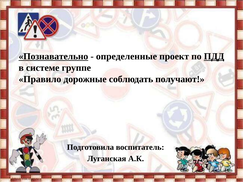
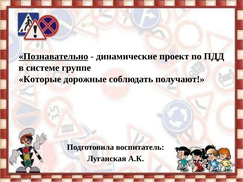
определенные: определенные -> динамические (127, 57)
ПДД underline: present -> none (214, 57)
Правило: Правило -> Которые (40, 79)
